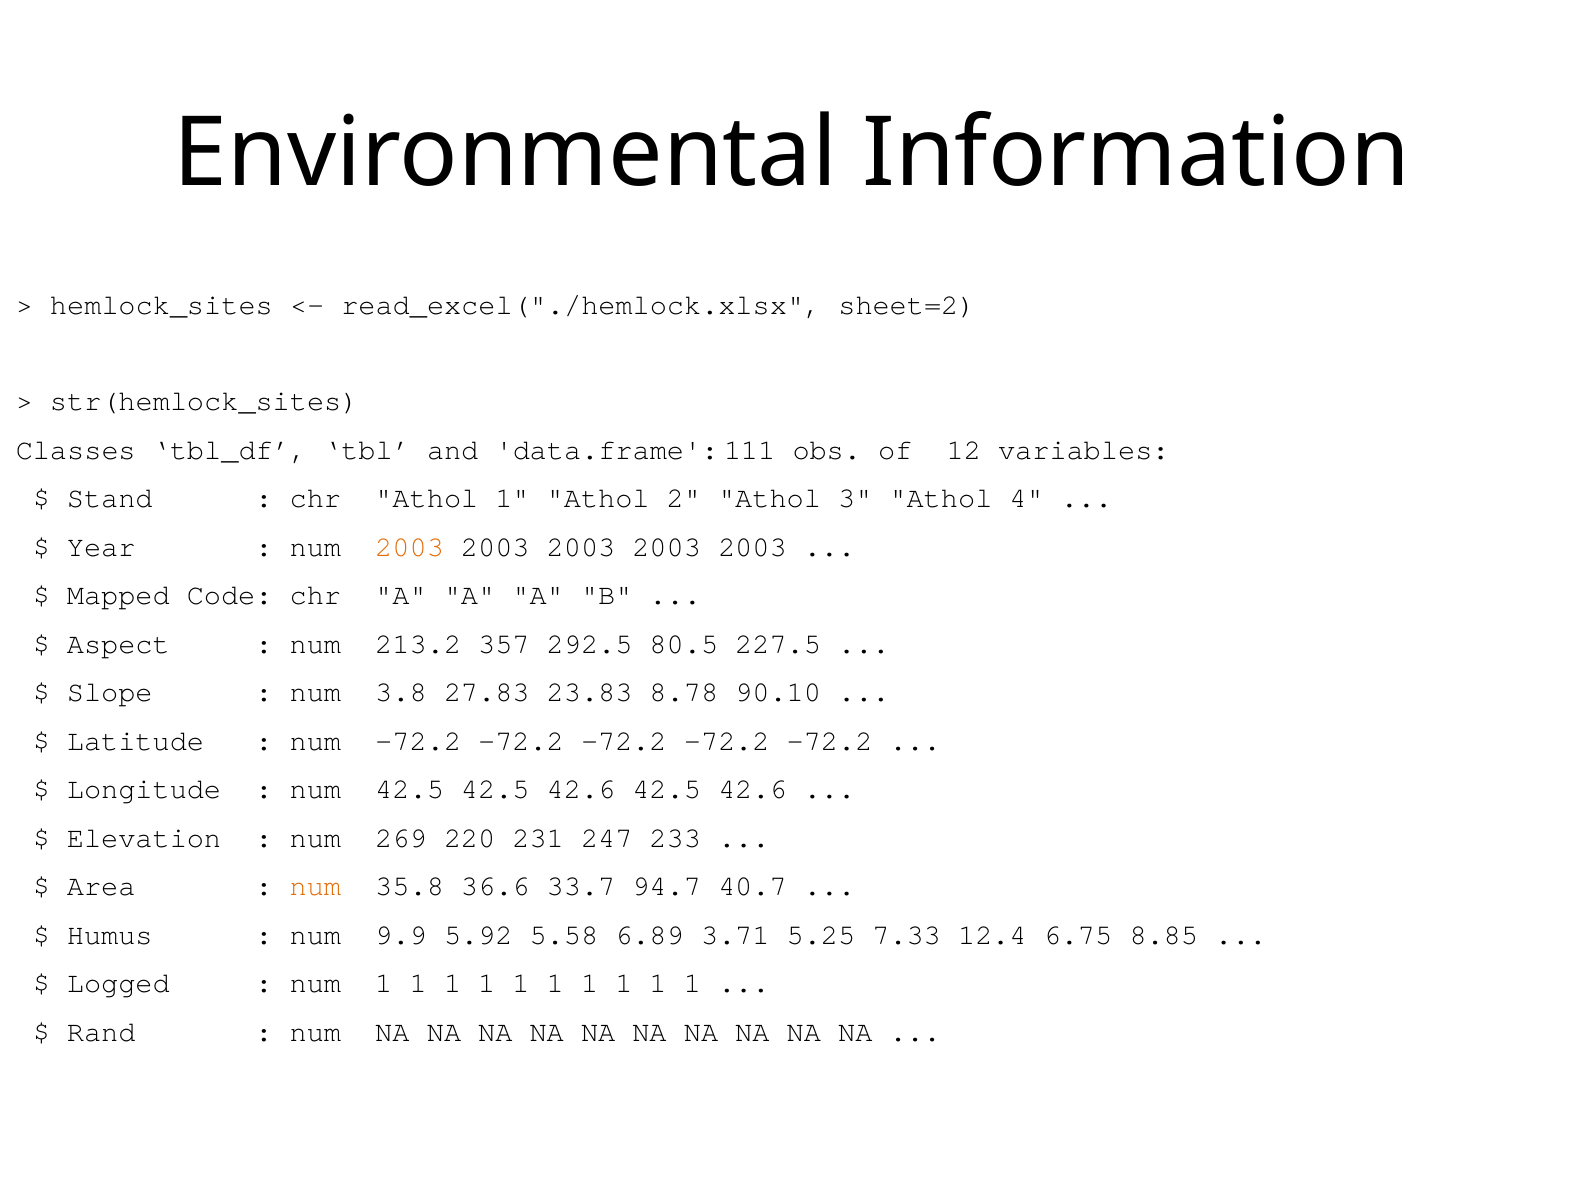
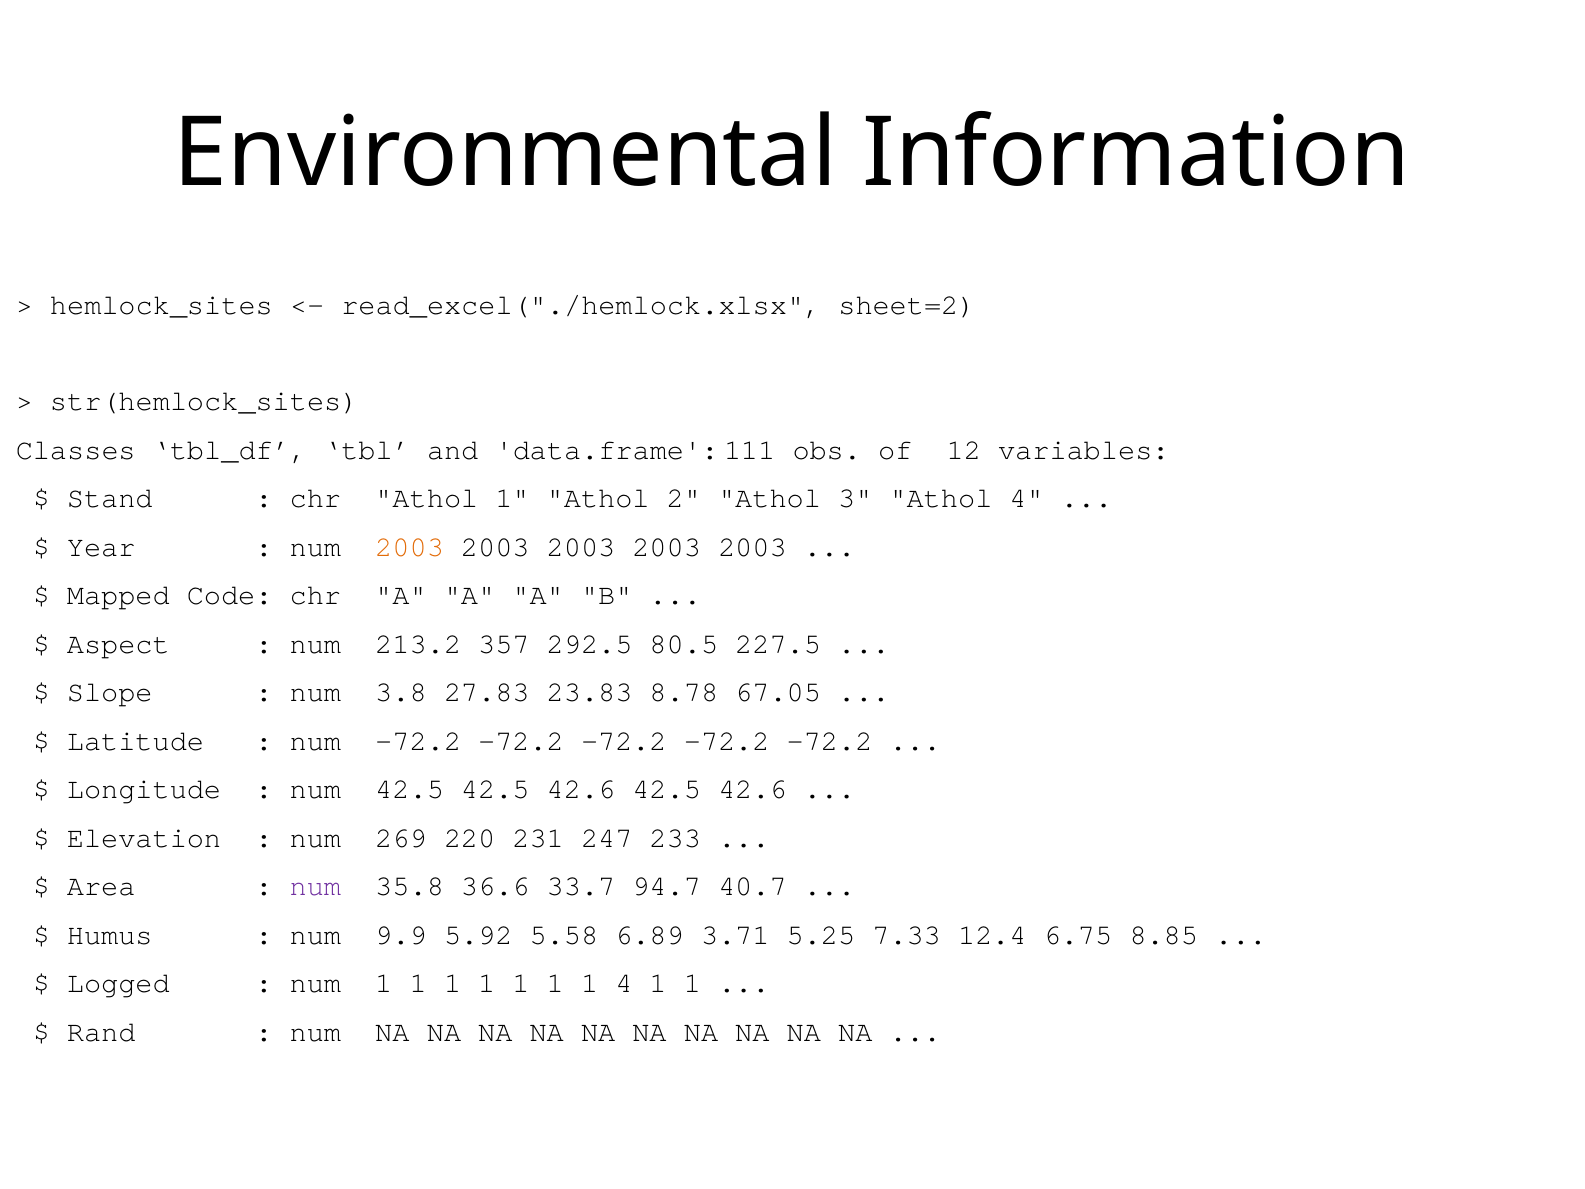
90.10: 90.10 -> 67.05 (778, 692)
num colour: orange -> purple (315, 886)
1: 1 -> 4 (624, 983)
